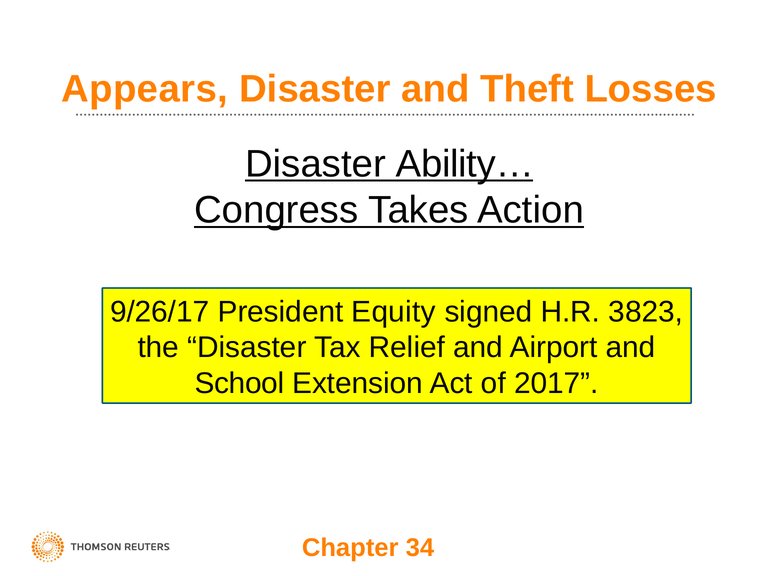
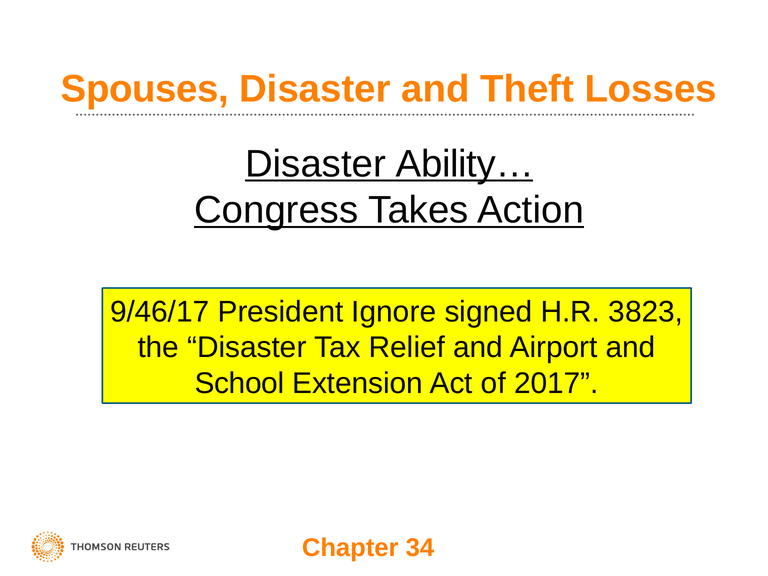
Appears: Appears -> Spouses (145, 89)
9/26/17: 9/26/17 -> 9/46/17 (160, 312)
Equity: Equity -> Ignore (394, 312)
